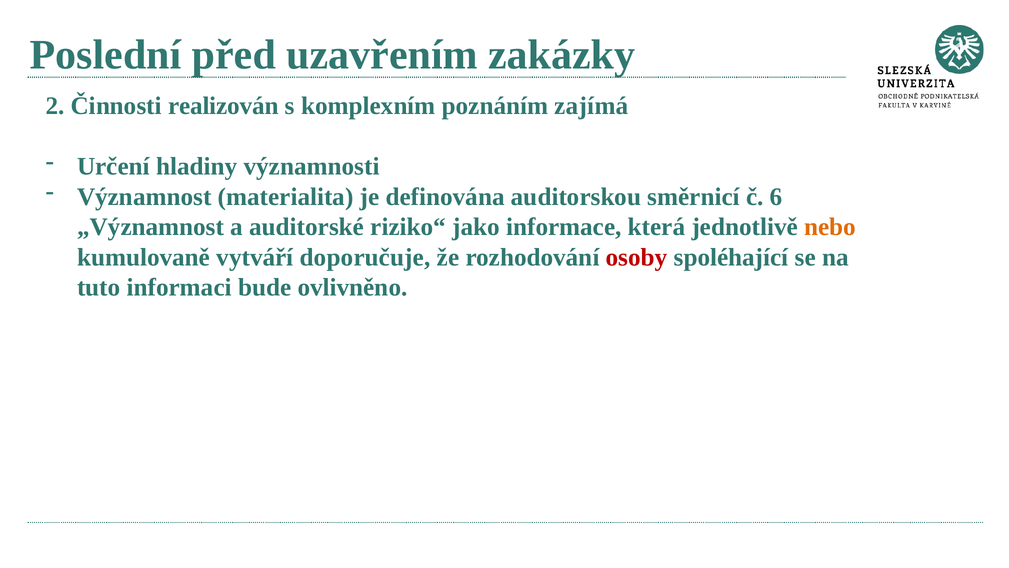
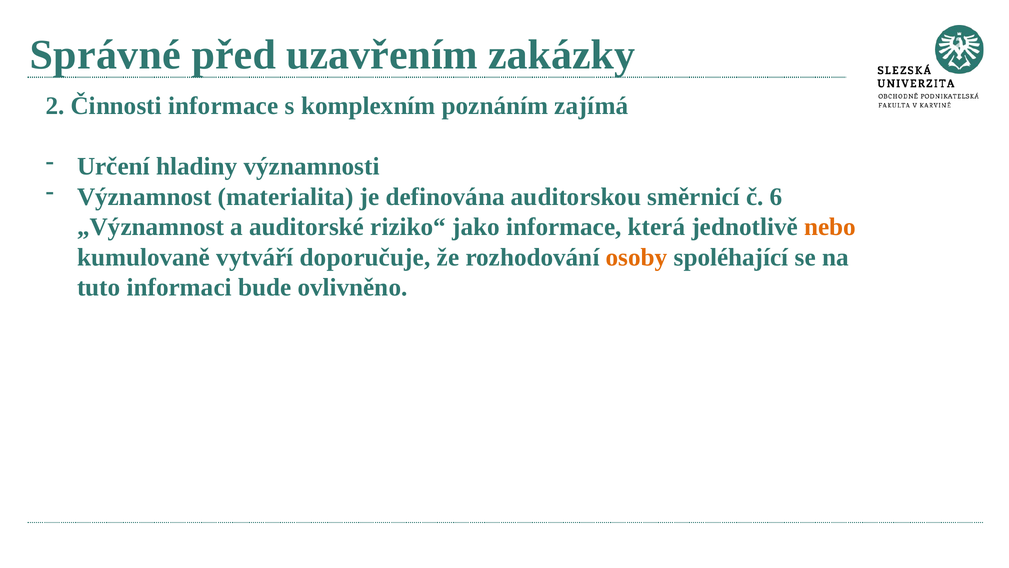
Poslední: Poslední -> Správné (105, 55)
Činnosti realizován: realizován -> informace (223, 106)
osoby colour: red -> orange (637, 257)
